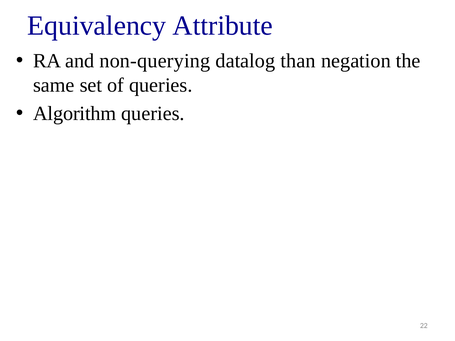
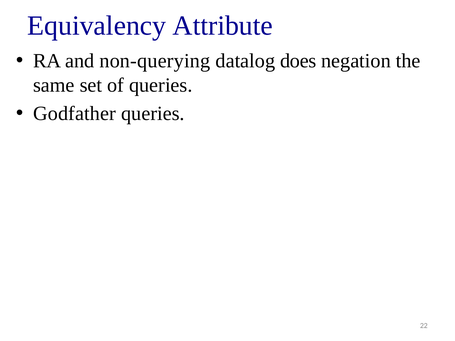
than: than -> does (298, 61)
Algorithm: Algorithm -> Godfather (75, 114)
